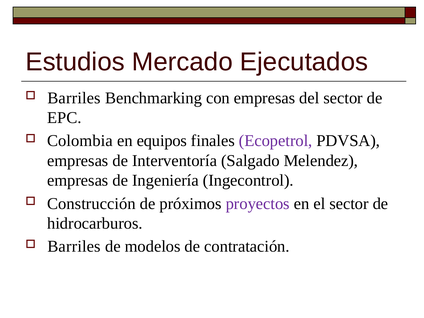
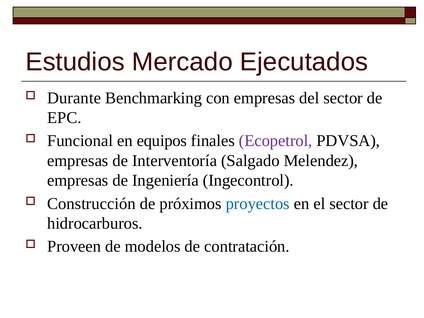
Barriles: Barriles -> Durante (74, 98)
Colombia: Colombia -> Funcional (80, 141)
proyectos colour: purple -> blue (258, 204)
Barriles: Barriles -> Proveen (74, 246)
